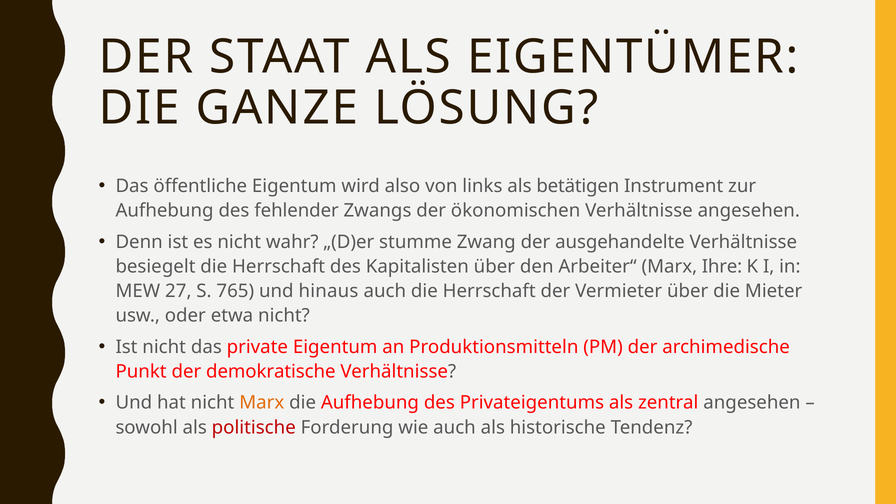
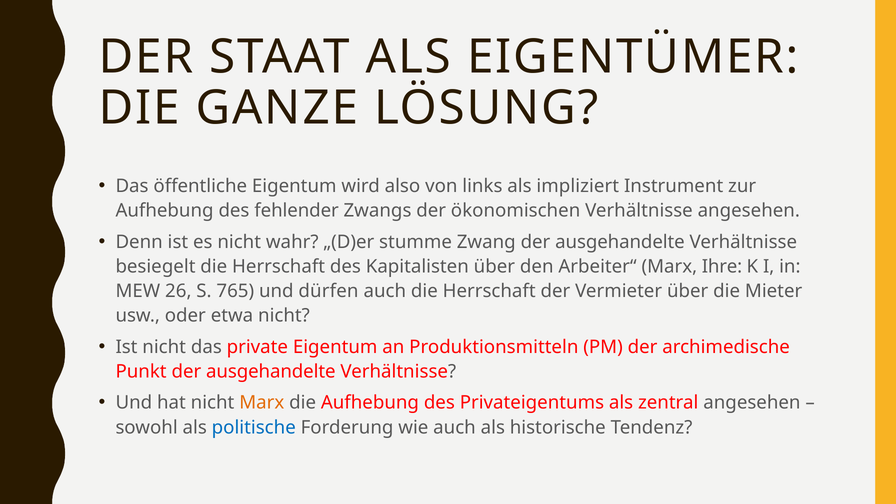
betätigen: betätigen -> impliziert (578, 186)
27: 27 -> 26 (178, 291)
hinaus: hinaus -> dürfen (328, 291)
Punkt der demokratische: demokratische -> ausgehandelte (271, 372)
politische colour: red -> blue (254, 427)
